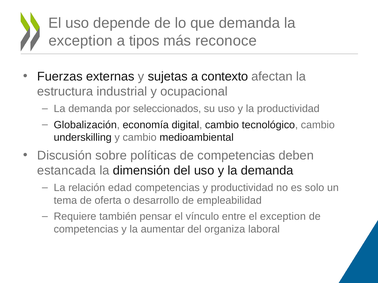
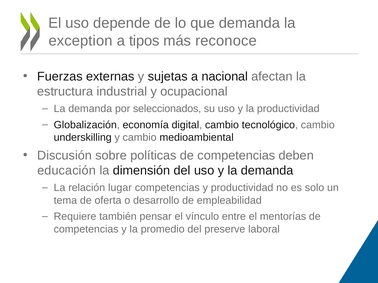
contexto: contexto -> nacional (225, 77)
estancada: estancada -> educación (67, 171)
edad: edad -> lugar (120, 188)
el exception: exception -> mentorías (283, 217)
aumentar: aumentar -> promedio (163, 229)
organiza: organiza -> preserve (225, 229)
